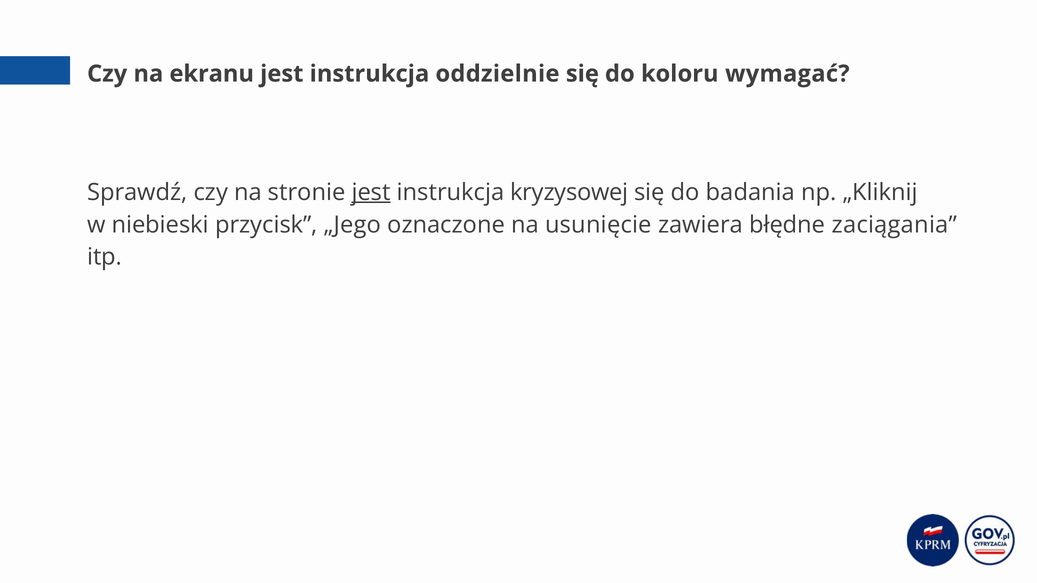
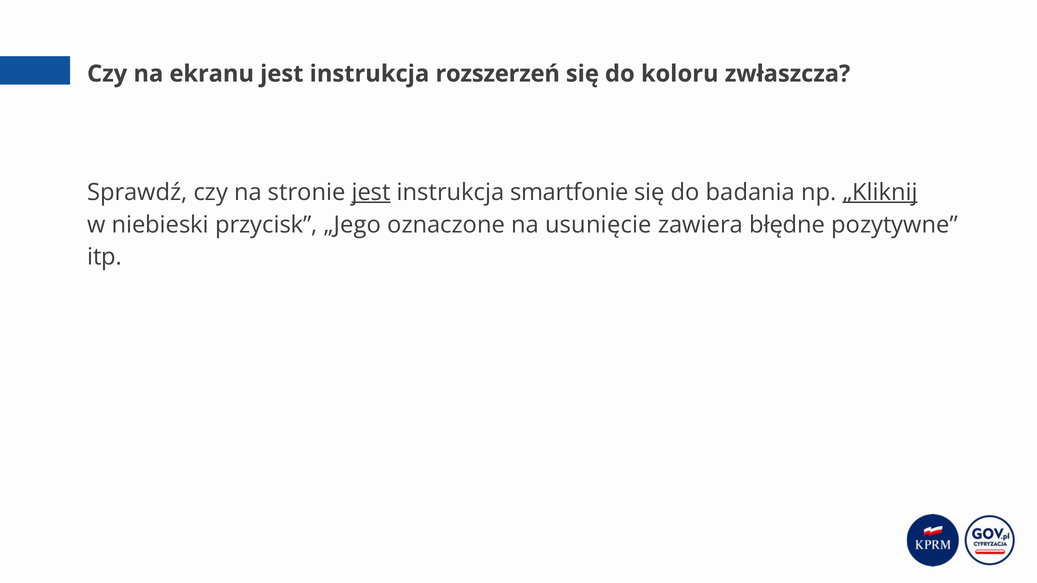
oddzielnie: oddzielnie -> rozszerzeń (498, 74)
wymagać: wymagać -> zwłaszcza (788, 74)
kryzysowej: kryzysowej -> smartfonie (569, 192)
„Kliknij underline: none -> present (880, 192)
zaciągania: zaciągania -> pozytywne (895, 225)
